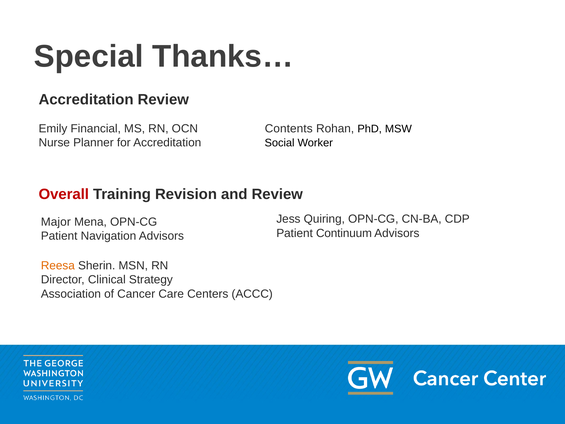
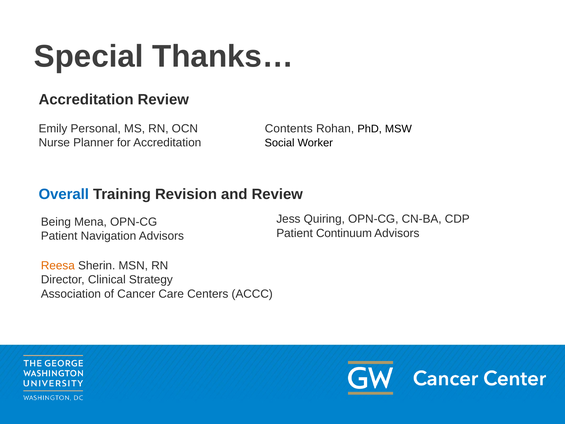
Financial: Financial -> Personal (96, 128)
Overall colour: red -> blue (64, 194)
Major: Major -> Being (56, 222)
